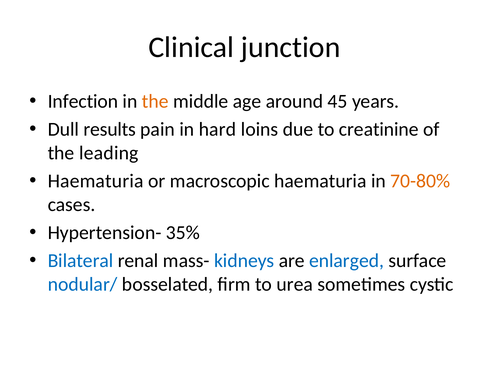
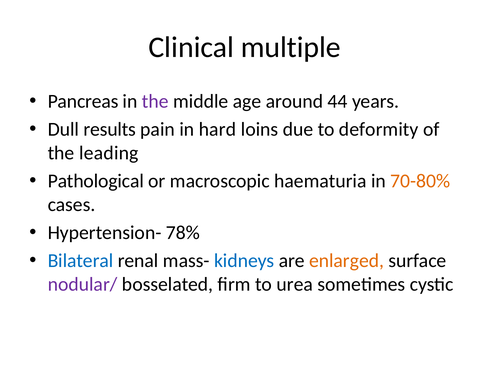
junction: junction -> multiple (291, 47)
Infection: Infection -> Pancreas (83, 101)
the colour: orange -> purple (155, 101)
45: 45 -> 44 (338, 101)
creatinine: creatinine -> deformity (379, 129)
Haematuria: Haematuria -> Pathological (96, 181)
35%: 35% -> 78% (183, 232)
enlarged colour: blue -> orange (347, 260)
nodular/ colour: blue -> purple (83, 284)
